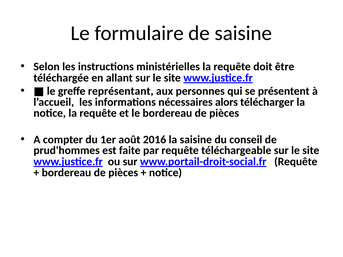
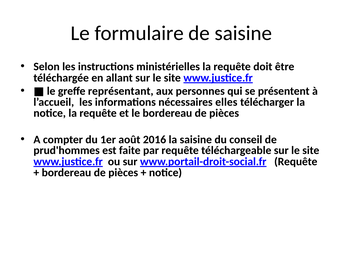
alors: alors -> elles (226, 102)
